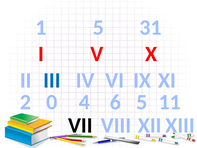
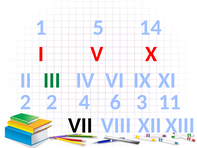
31: 31 -> 14 (150, 27)
III colour: blue -> green (52, 80)
2 0: 0 -> 2 (52, 102)
6 5: 5 -> 3 (142, 102)
